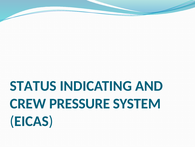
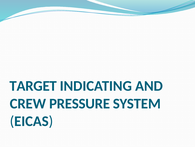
STATUS: STATUS -> TARGET (33, 86)
